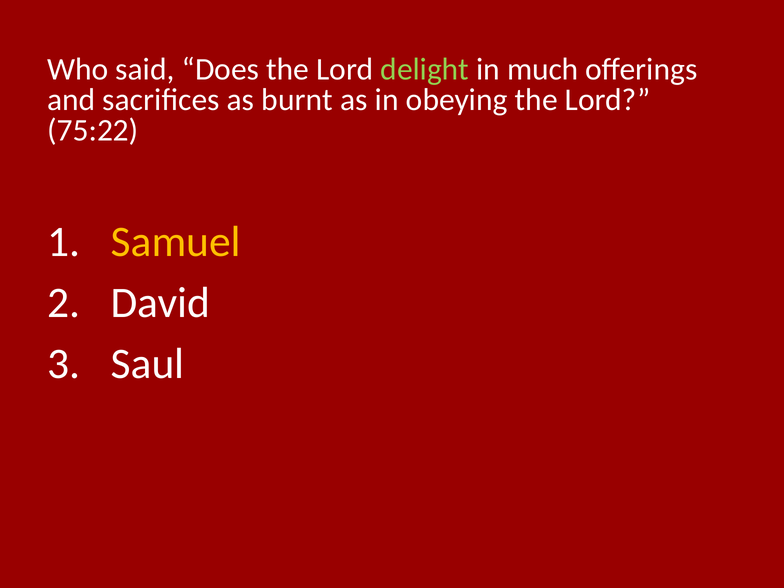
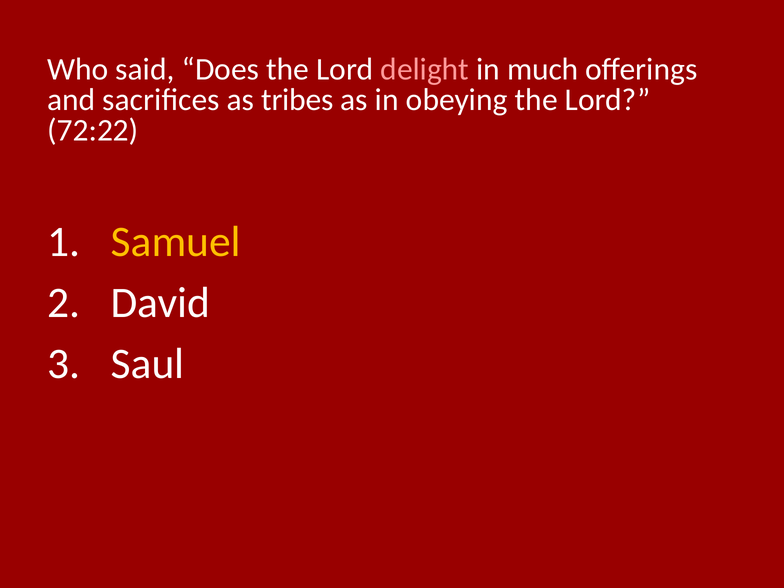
delight colour: light green -> pink (425, 70)
burnt: burnt -> tribes (297, 100)
75:22: 75:22 -> 72:22 (93, 130)
